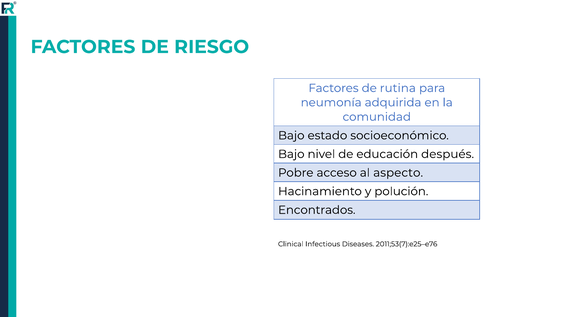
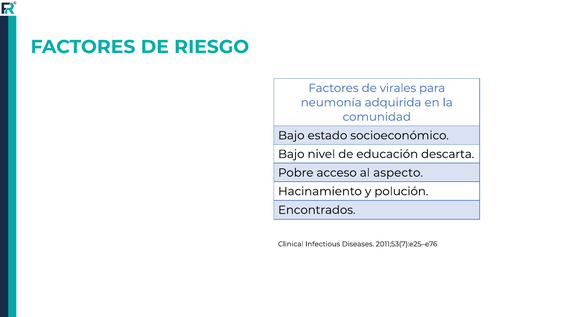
rutina: rutina -> virales (398, 88)
después: después -> descarta (448, 154)
